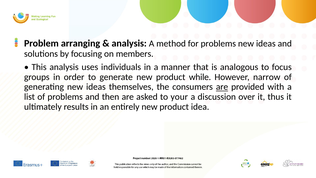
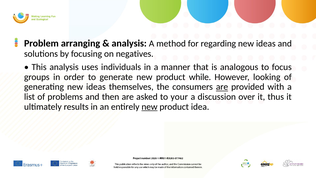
for problems: problems -> regarding (218, 44)
members: members -> negatives (135, 54)
narrow: narrow -> looking (267, 77)
new underline: none -> present (149, 107)
